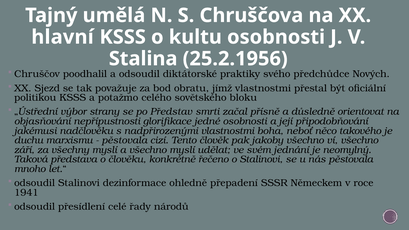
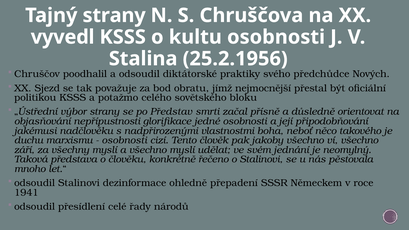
Tajný umělá: umělá -> strany (114, 15)
hlavní: hlavní -> vyvedl (63, 37)
jímž vlastnostmi: vlastnostmi -> nejmocnější (263, 88)
pěstovala: pěstovala -> osobnosti (124, 140)
